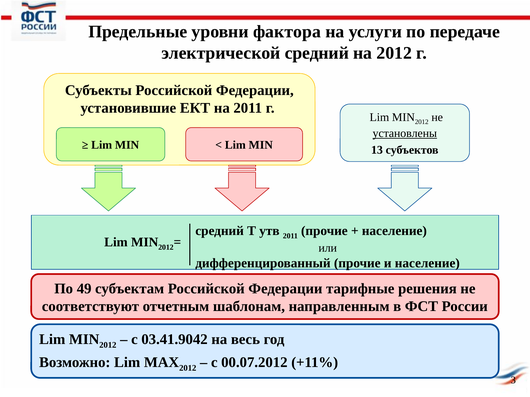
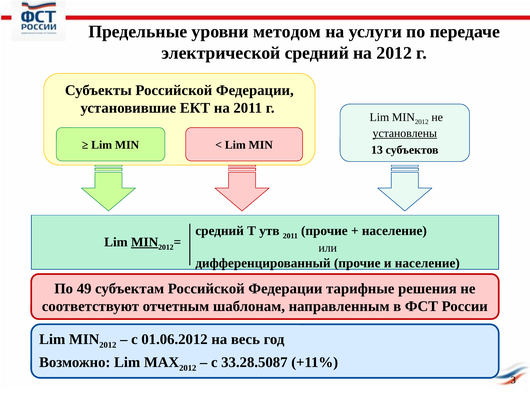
фактора: фактора -> методом (287, 32)
MIN underline: none -> present (145, 242)
03.41.9042: 03.41.9042 -> 01.06.2012 (175, 340)
00.07.2012: 00.07.2012 -> 33.28.5087 (254, 363)
